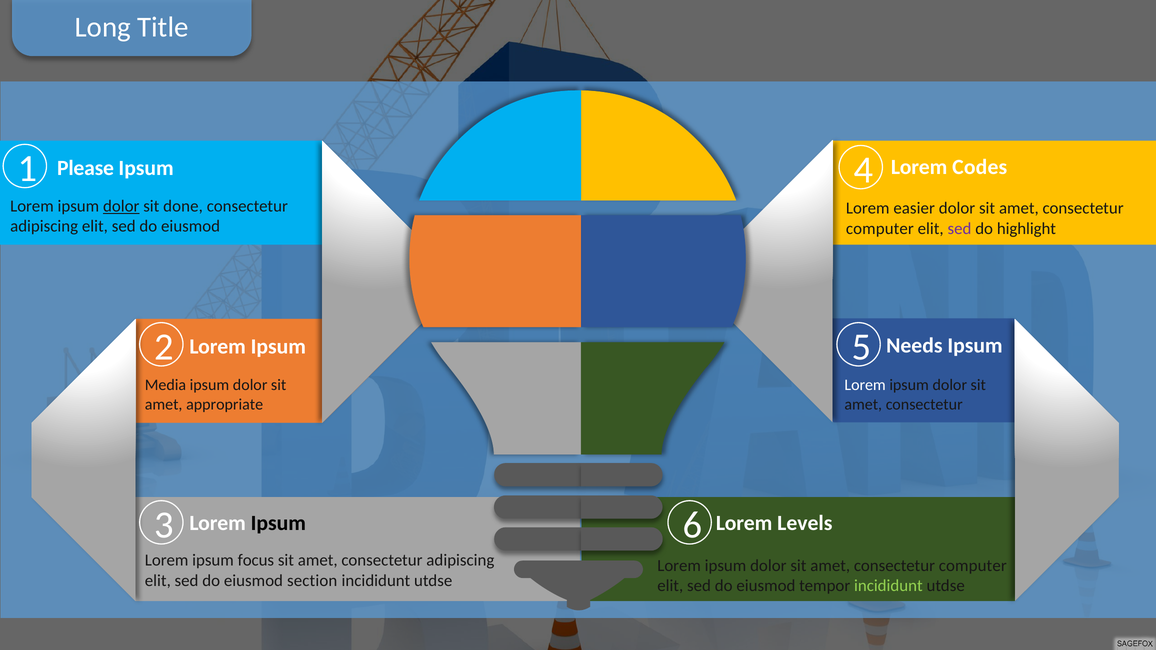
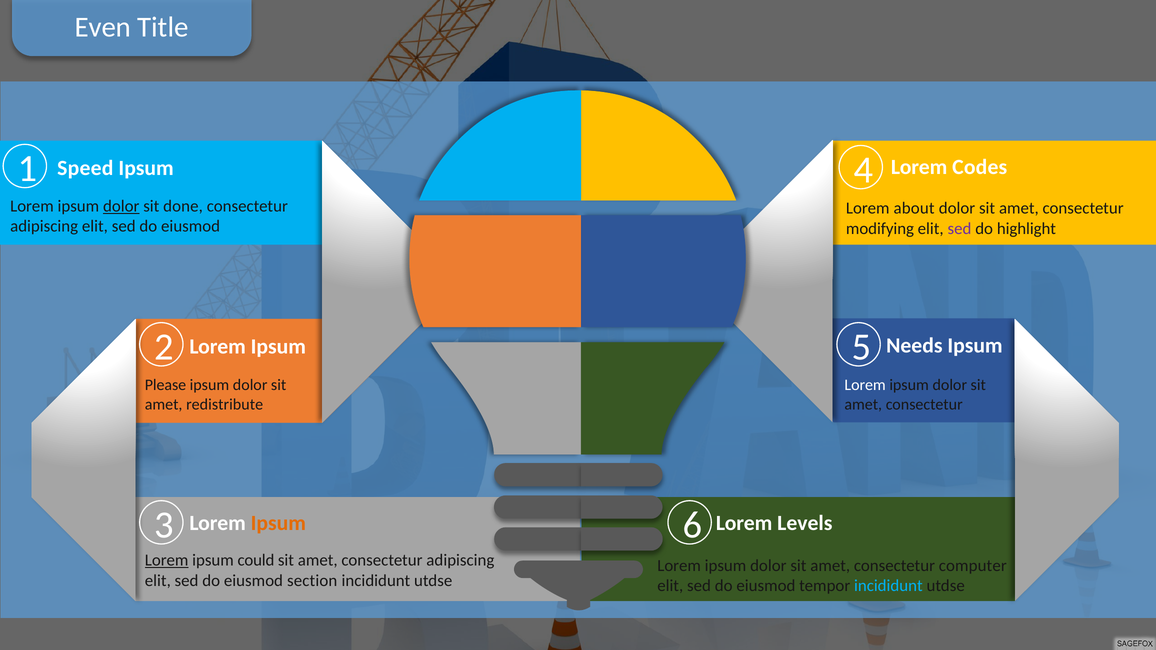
Long: Long -> Even (103, 27)
Please: Please -> Speed (85, 168)
easier: easier -> about (914, 208)
computer: computer -> modifying (880, 229)
Media: Media -> Please (165, 385)
appropriate: appropriate -> redistribute (225, 405)
Ipsum colour: black -> orange (278, 523)
Lorem underline: none -> present (167, 561)
focus: focus -> could (256, 561)
incididunt colour: light green -> light blue (888, 586)
